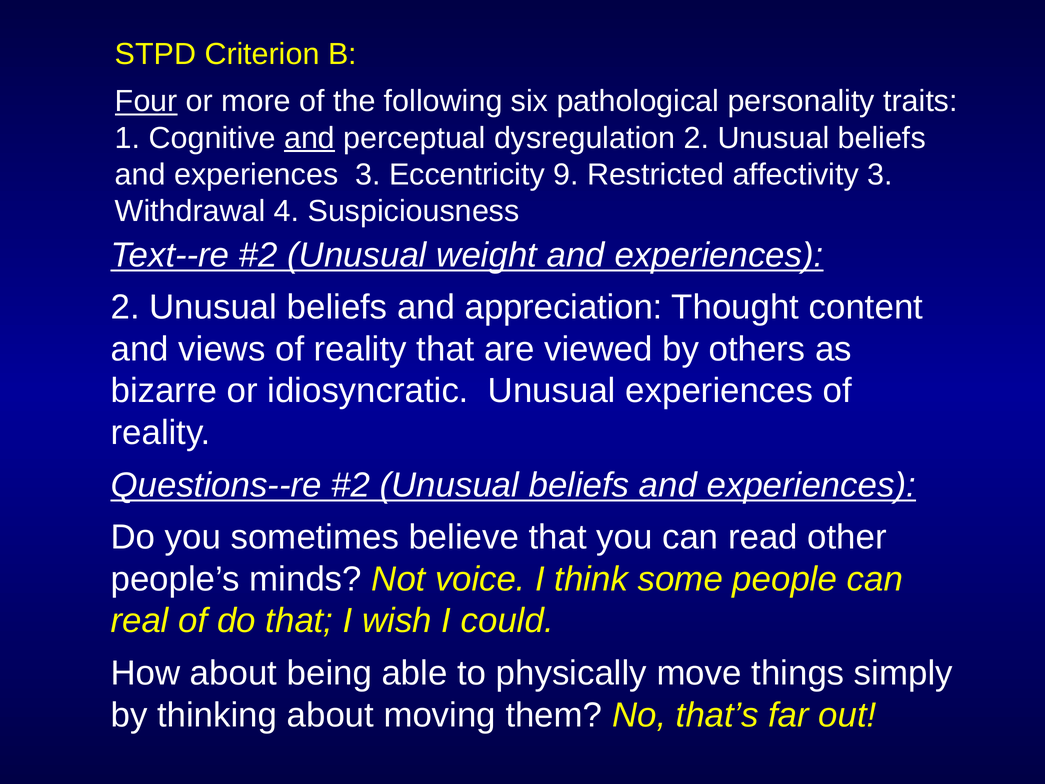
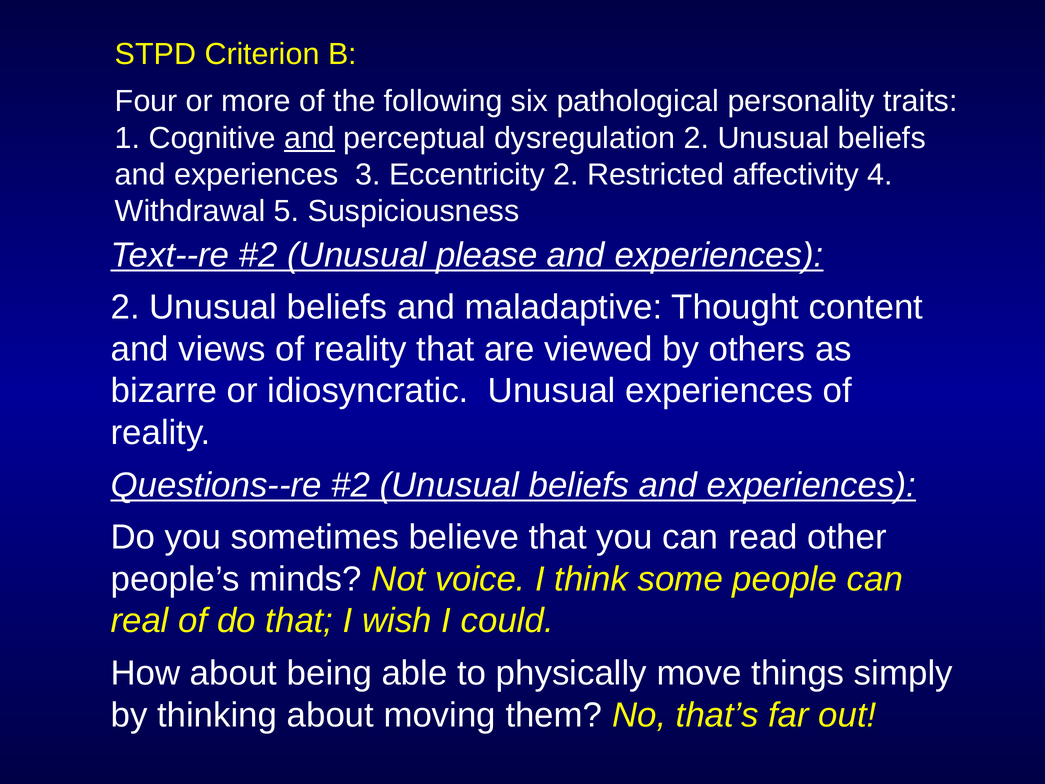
Four underline: present -> none (146, 101)
Eccentricity 9: 9 -> 2 (566, 175)
affectivity 3: 3 -> 4 (880, 175)
4: 4 -> 5 (287, 211)
weight: weight -> please (487, 255)
appreciation: appreciation -> maladaptive (564, 307)
